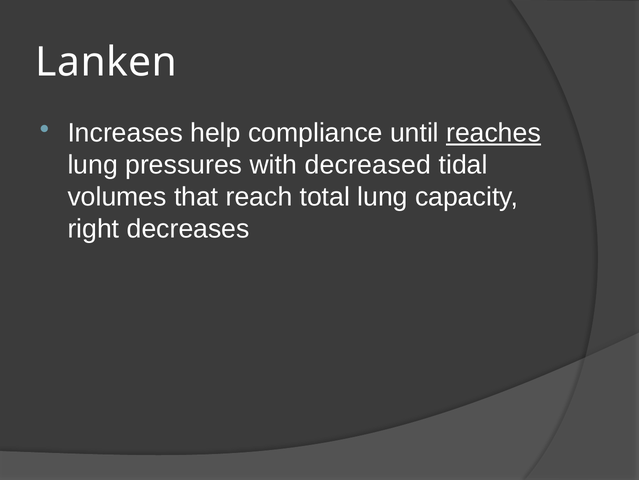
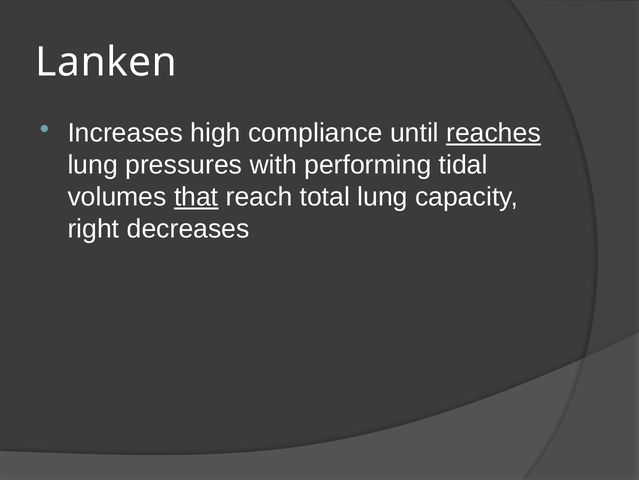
help: help -> high (215, 133)
decreased: decreased -> performing (368, 165)
that underline: none -> present (196, 197)
